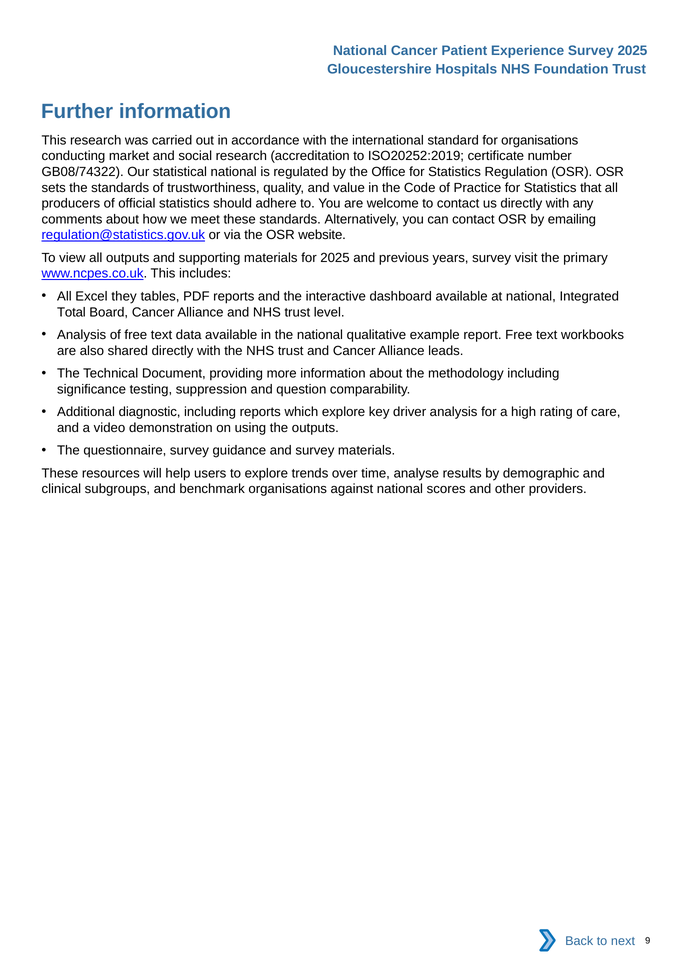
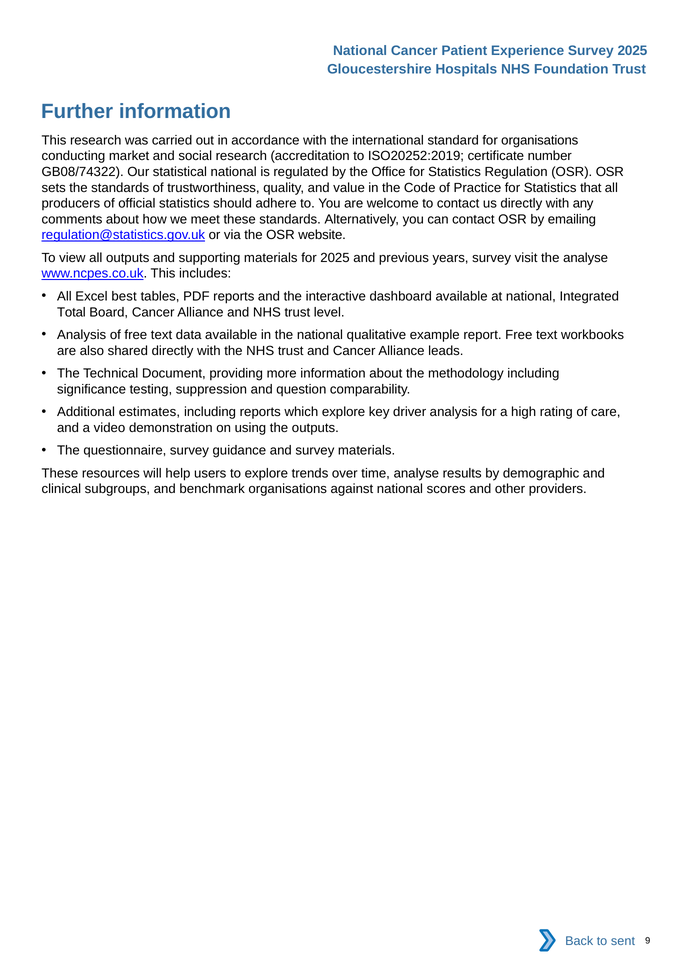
the primary: primary -> analyse (586, 258)
they: they -> best (124, 296)
diagnostic: diagnostic -> estimates (149, 412)
next: next -> sent (623, 941)
